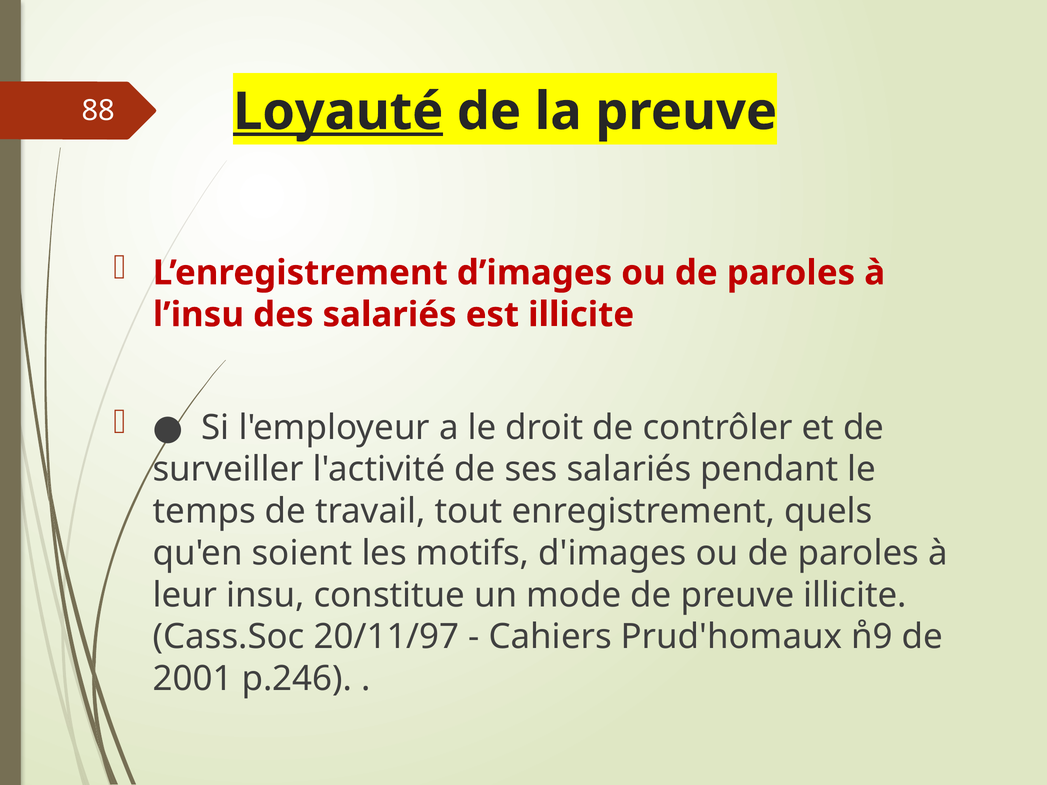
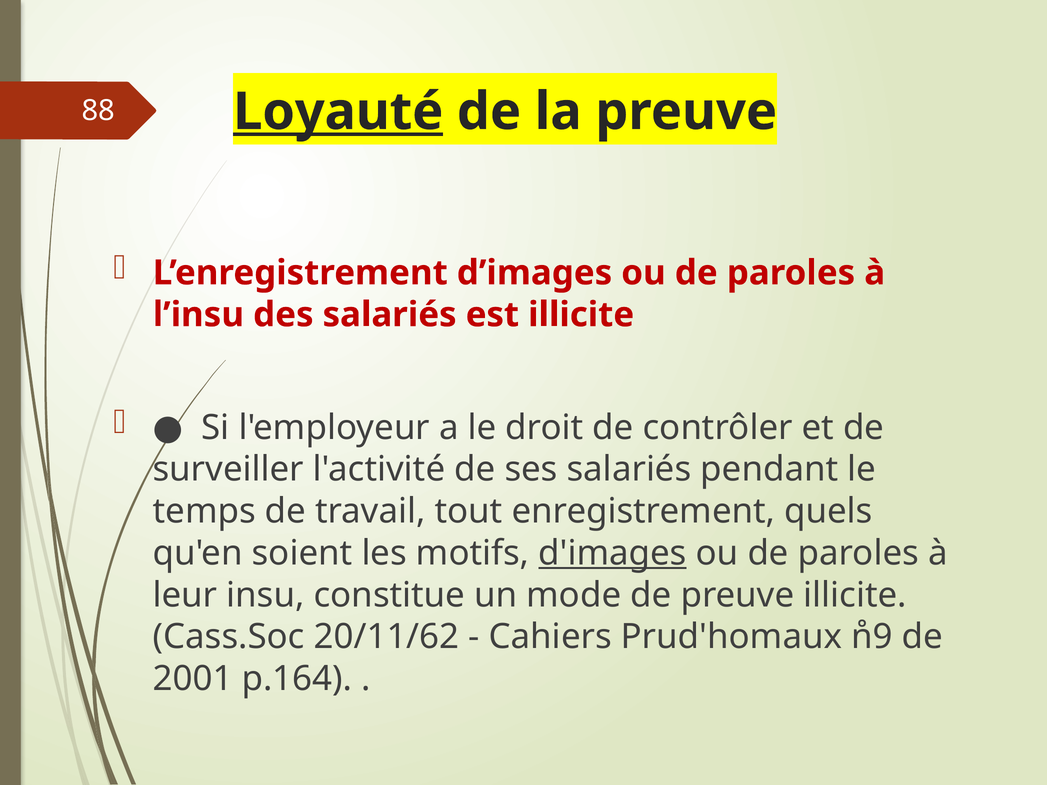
d'images underline: none -> present (613, 553)
20/11/97: 20/11/97 -> 20/11/62 (387, 637)
p.246: p.246 -> p.164 (297, 679)
